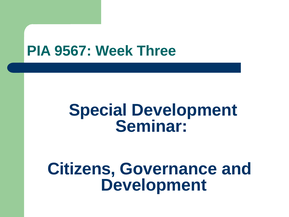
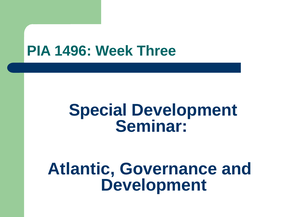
9567: 9567 -> 1496 (73, 51)
Citizens: Citizens -> Atlantic (81, 169)
